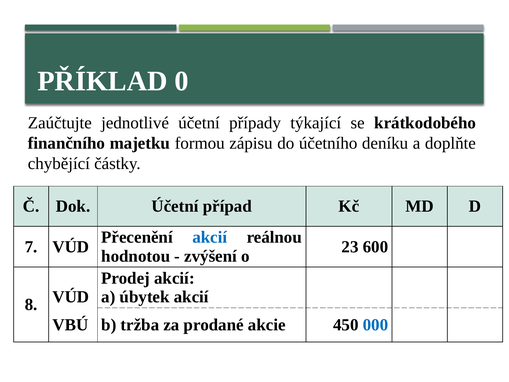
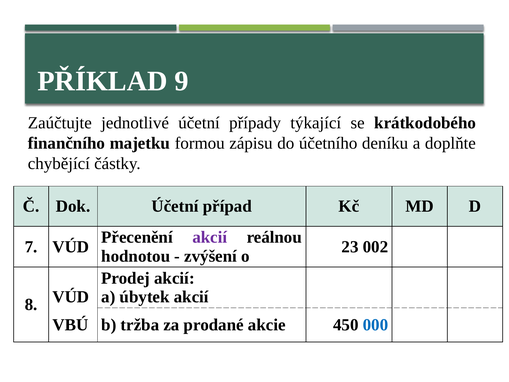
0: 0 -> 9 (182, 81)
akcií colour: blue -> purple (210, 237)
600: 600 -> 002 (376, 247)
